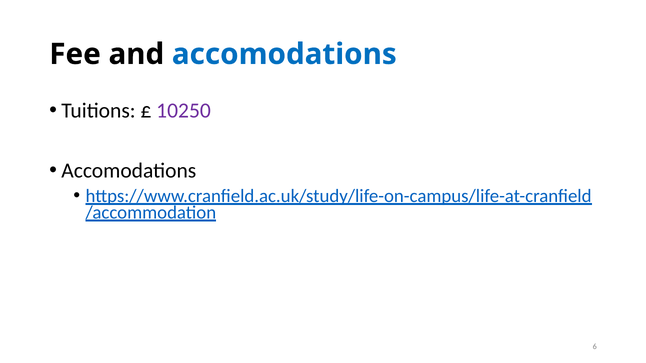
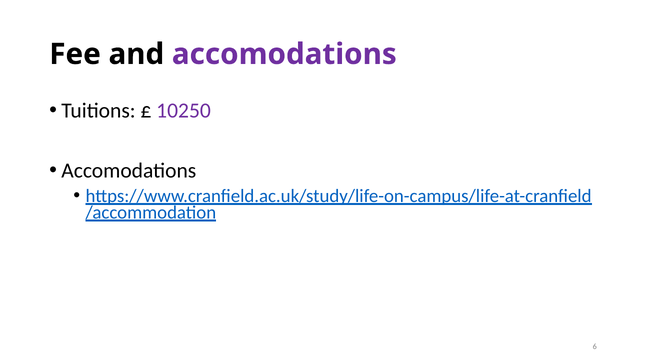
accomodations colour: blue -> purple (284, 54)
